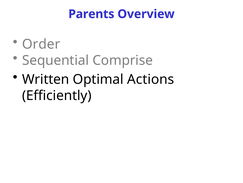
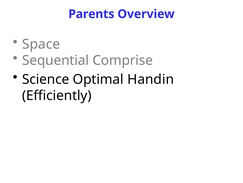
Order: Order -> Space (41, 44)
Written: Written -> Science (46, 79)
Actions: Actions -> Handin (151, 79)
